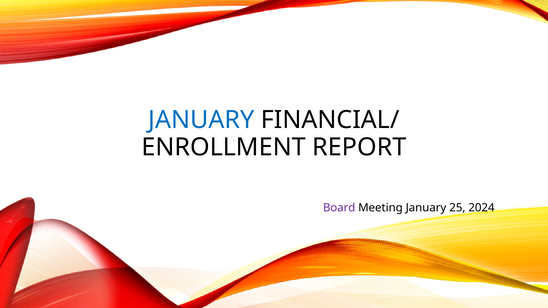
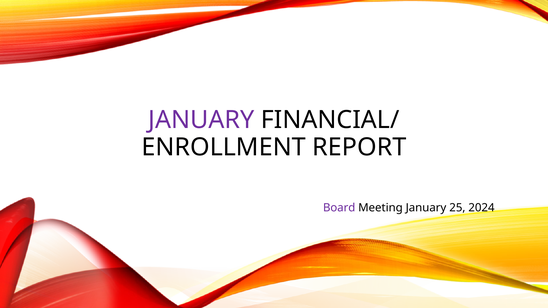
JANUARY colour: blue -> purple (201, 120)
